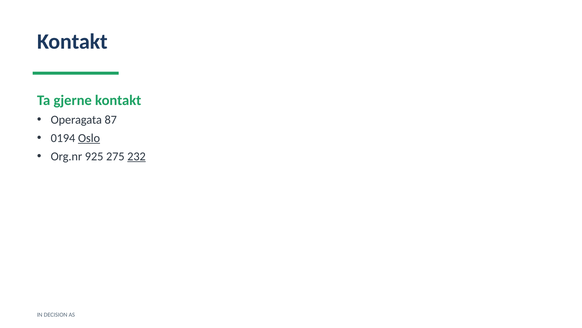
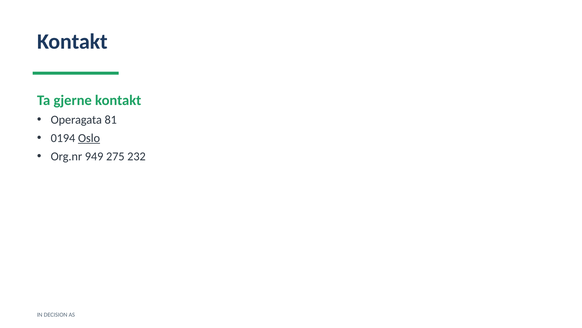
87: 87 -> 81 (111, 120)
925: 925 -> 949 (94, 156)
232 underline: present -> none (137, 156)
